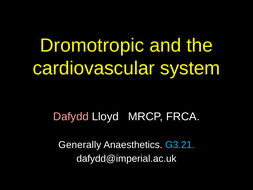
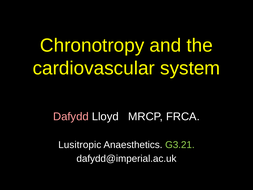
Dromotropic: Dromotropic -> Chronotropy (92, 45)
Generally: Generally -> Lusitropic (80, 145)
G3.21 colour: light blue -> light green (180, 145)
